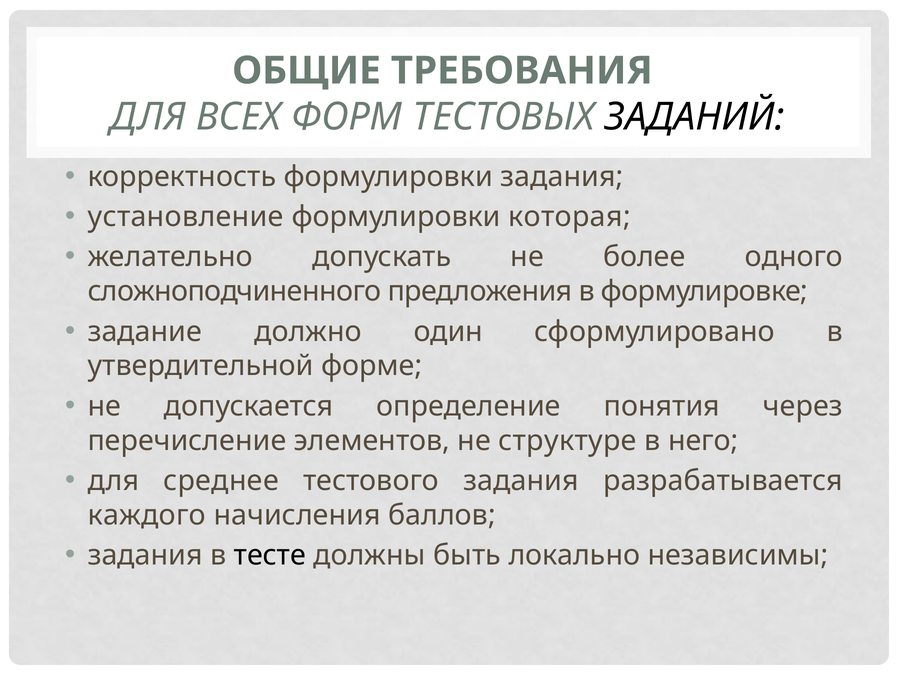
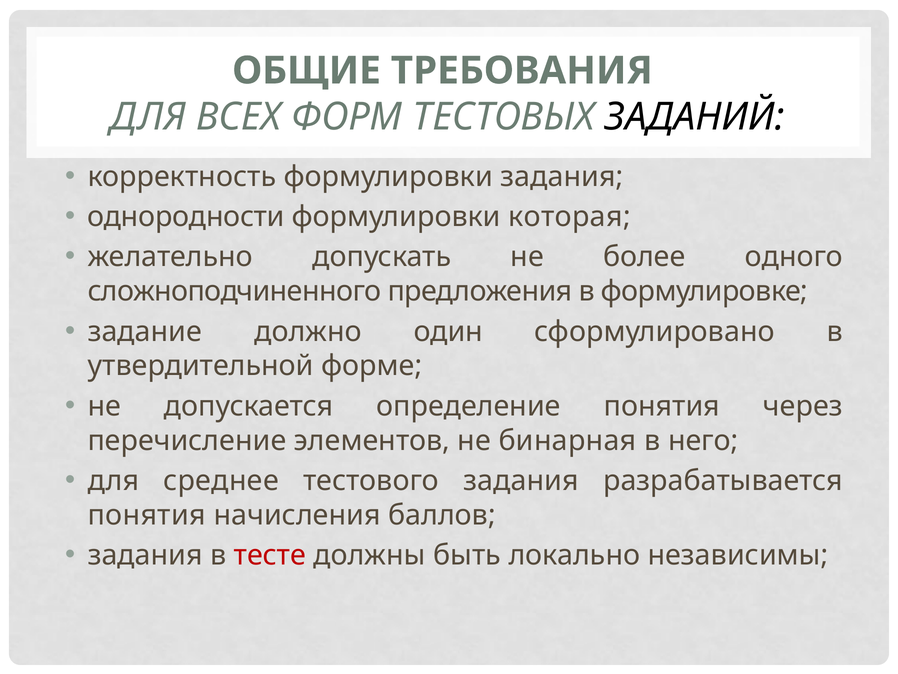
установление: установление -> однородности (186, 217)
структуре: структуре -> бинарная (568, 440)
каждого: каждого -> понятия (147, 515)
тесте colour: black -> red (270, 555)
